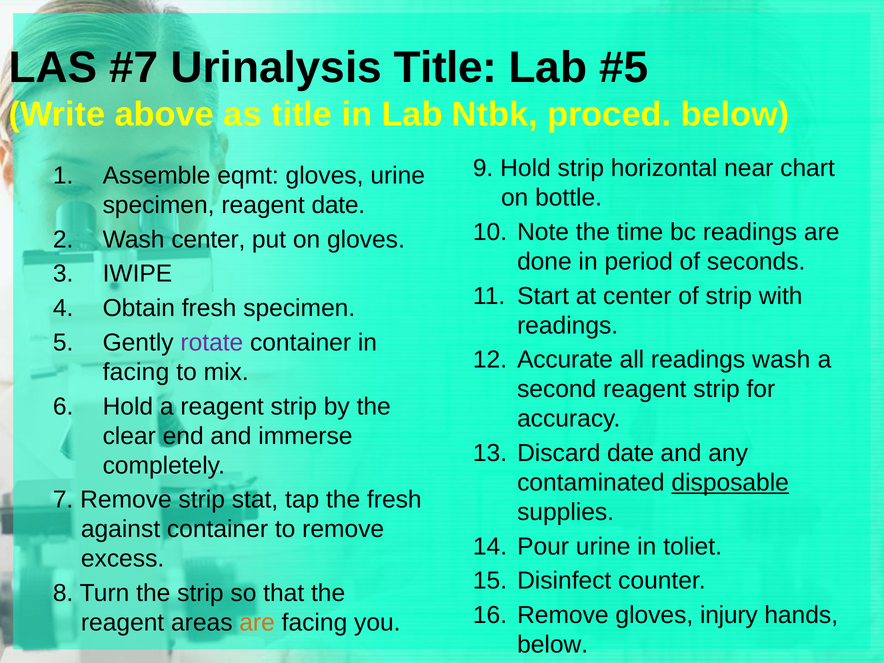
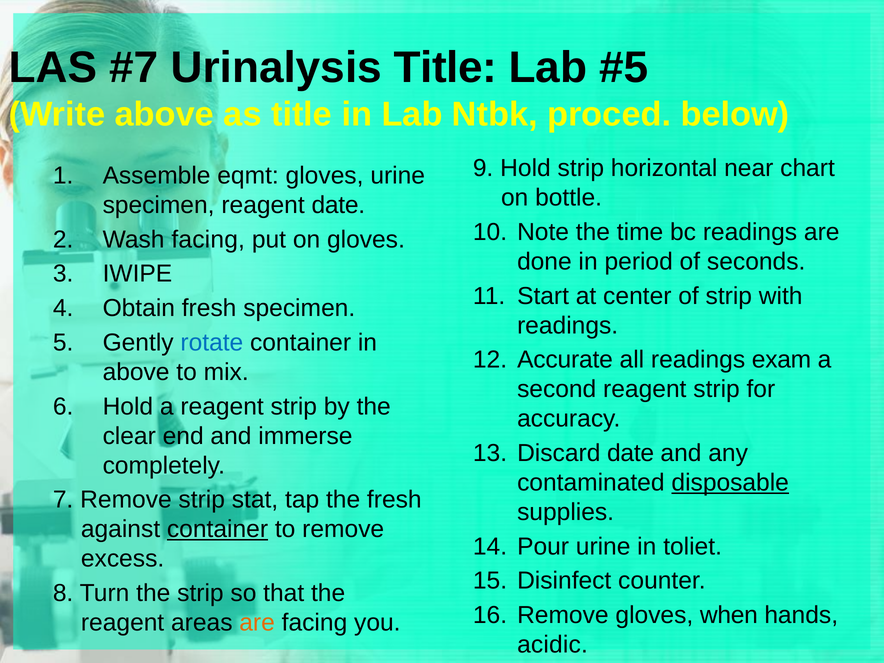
Wash center: center -> facing (208, 239)
rotate colour: purple -> blue (212, 343)
readings wash: wash -> exam (782, 360)
facing: facing -> above (136, 372)
container underline: none -> present (218, 529)
injury: injury -> when (729, 615)
below: below -> acidic (553, 645)
